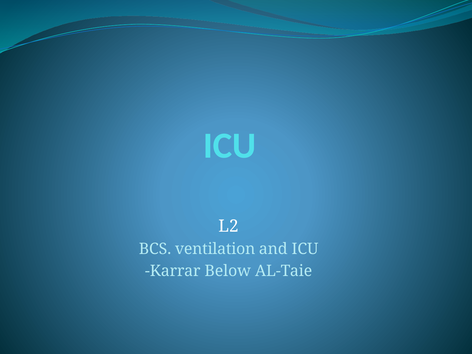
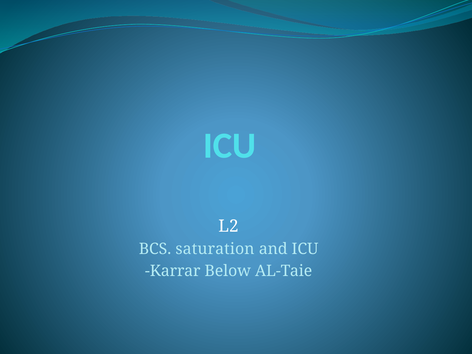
ventilation: ventilation -> saturation (215, 249)
